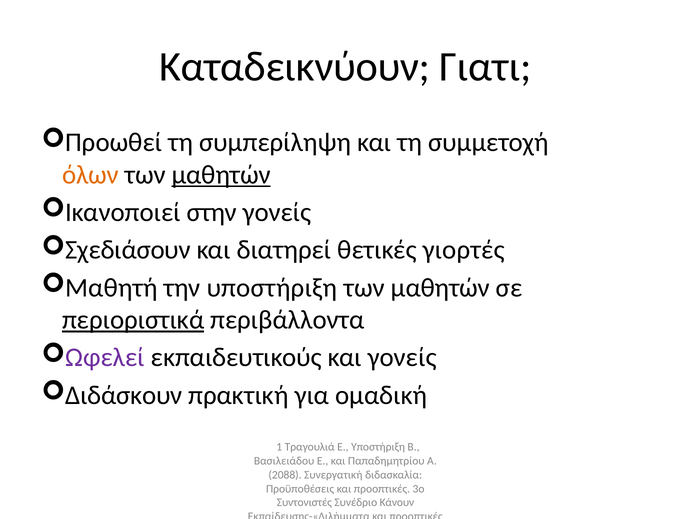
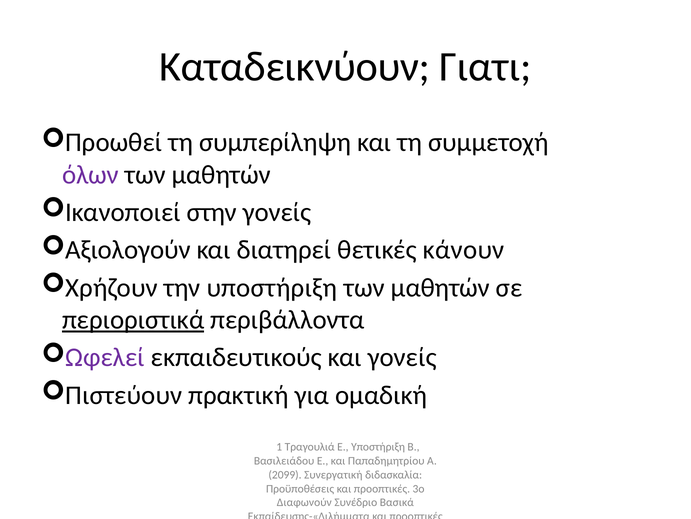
όλων colour: orange -> purple (91, 175)
μαθητών underline: present -> none (221, 175)
Σχεδιάσουν: Σχεδιάσουν -> Αξιολογούν (128, 250)
γιορτές: γιορτές -> κάνουν (464, 250)
Μαθητή: Μαθητή -> Χρήζουν (112, 287)
Διδάσκουν: Διδάσκουν -> Πιστεύουν (124, 395)
2088: 2088 -> 2099 (285, 474)
Συντονιστές: Συντονιστές -> Διαφωνούν (304, 502)
Κάνουν: Κάνουν -> Βασικά (397, 502)
